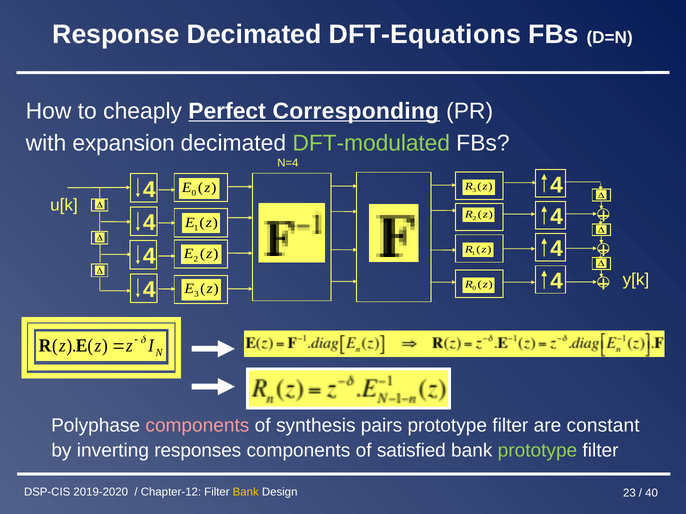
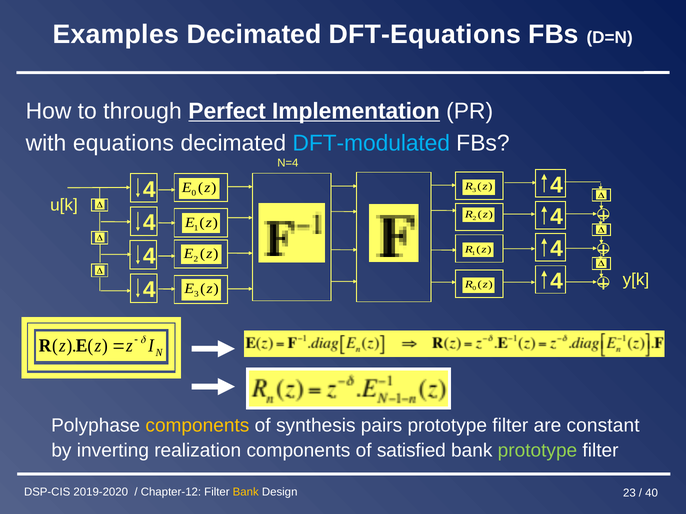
Response: Response -> Examples (116, 35)
cheaply: cheaply -> through (143, 111)
Corresponding: Corresponding -> Implementation (356, 111)
expansion: expansion -> equations (123, 143)
DFT-modulated colour: light green -> light blue (371, 143)
components colour: pink -> yellow (197, 426)
responses: responses -> realization (198, 451)
